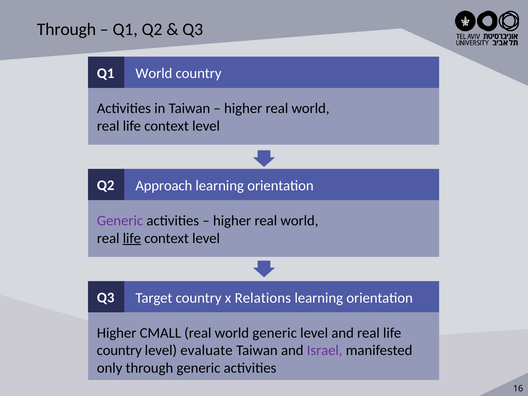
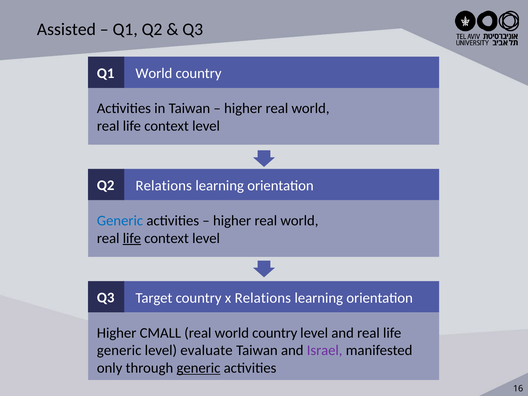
Through: Through -> Assisted (66, 29)
Q2 Approach: Approach -> Relations (164, 186)
Generic colour: purple -> blue (120, 221)
real world generic: generic -> country (275, 333)
country: country -> generic (119, 350)
generic underline: none -> present (198, 368)
